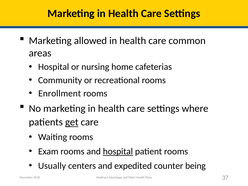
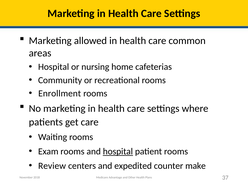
get underline: present -> none (72, 122)
Usually: Usually -> Review (52, 166)
being: being -> make (196, 166)
